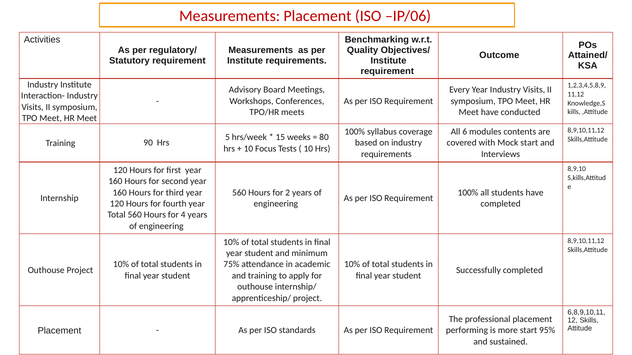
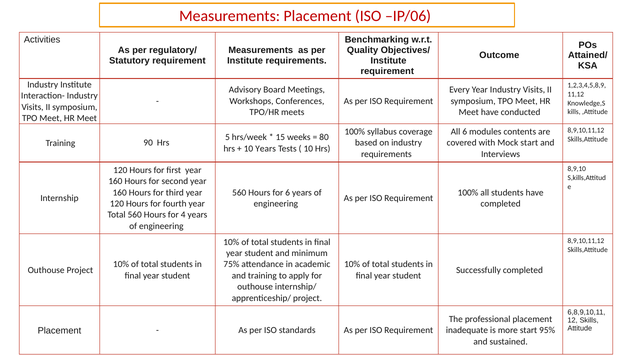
10 Focus: Focus -> Years (266, 149)
for 2: 2 -> 6 (288, 193)
performing: performing -> inadequate (467, 331)
